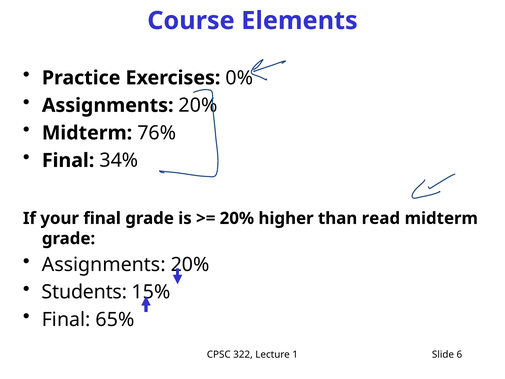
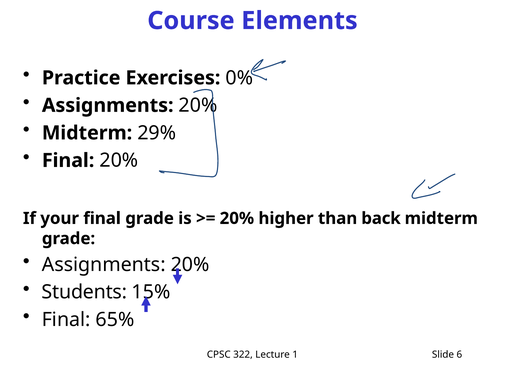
76%: 76% -> 29% (157, 133)
Final 34%: 34% -> 20% (119, 160)
read: read -> back (381, 218)
